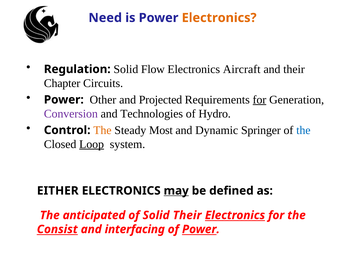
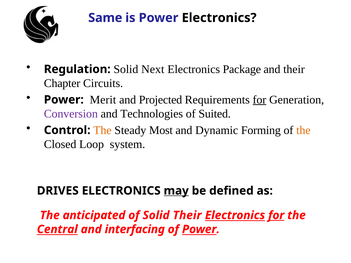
Need: Need -> Same (105, 18)
Electronics colour: orange -> black (219, 18)
Flow: Flow -> Next (153, 69)
Aircraft: Aircraft -> Package (242, 69)
Other: Other -> Merit (103, 100)
Hydro: Hydro -> Suited (215, 114)
Springer: Springer -> Forming (261, 130)
the colour: blue -> orange (303, 130)
Loop underline: present -> none (92, 144)
EITHER: EITHER -> DRIVES (58, 191)
for underline: none -> present (276, 215)
Consist: Consist -> Central (57, 230)
